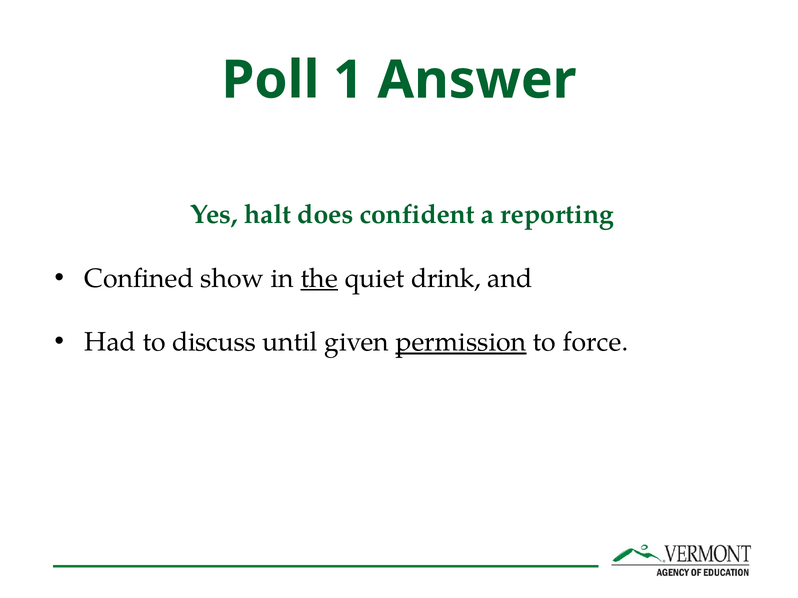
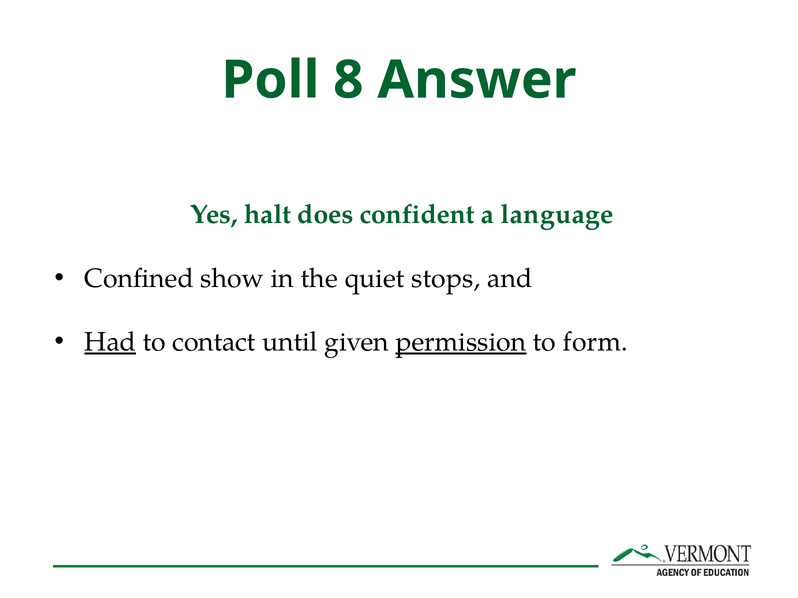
1: 1 -> 8 (348, 80)
reporting: reporting -> language (557, 215)
the underline: present -> none (319, 278)
drink: drink -> stops (446, 278)
Had underline: none -> present (110, 342)
discuss: discuss -> contact (214, 342)
force: force -> form (595, 342)
